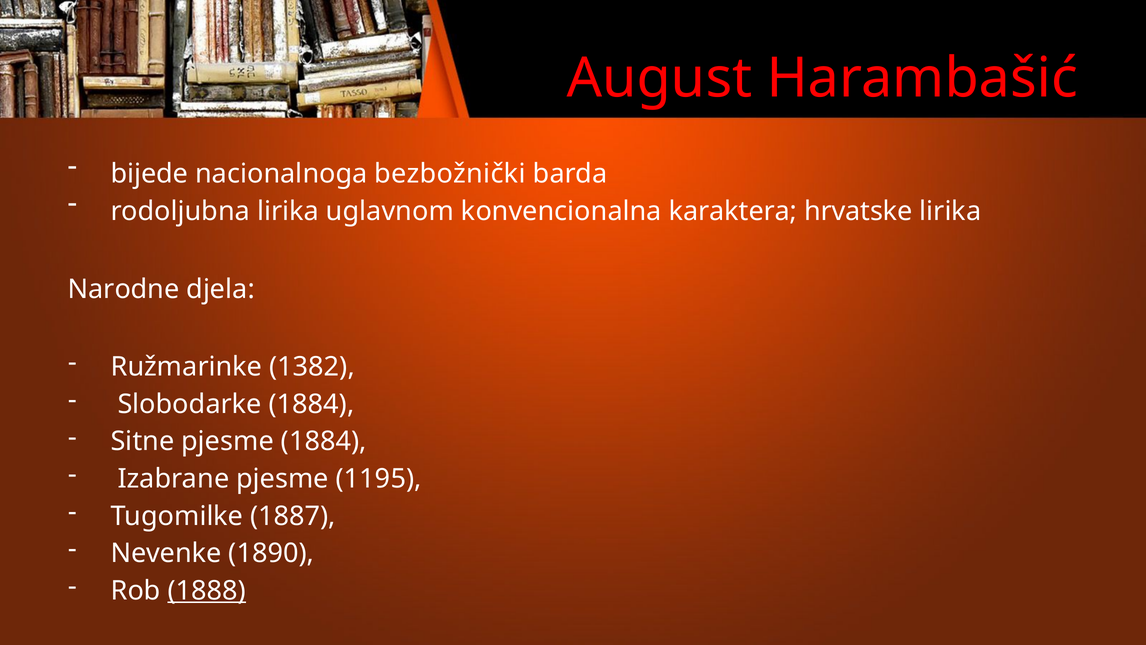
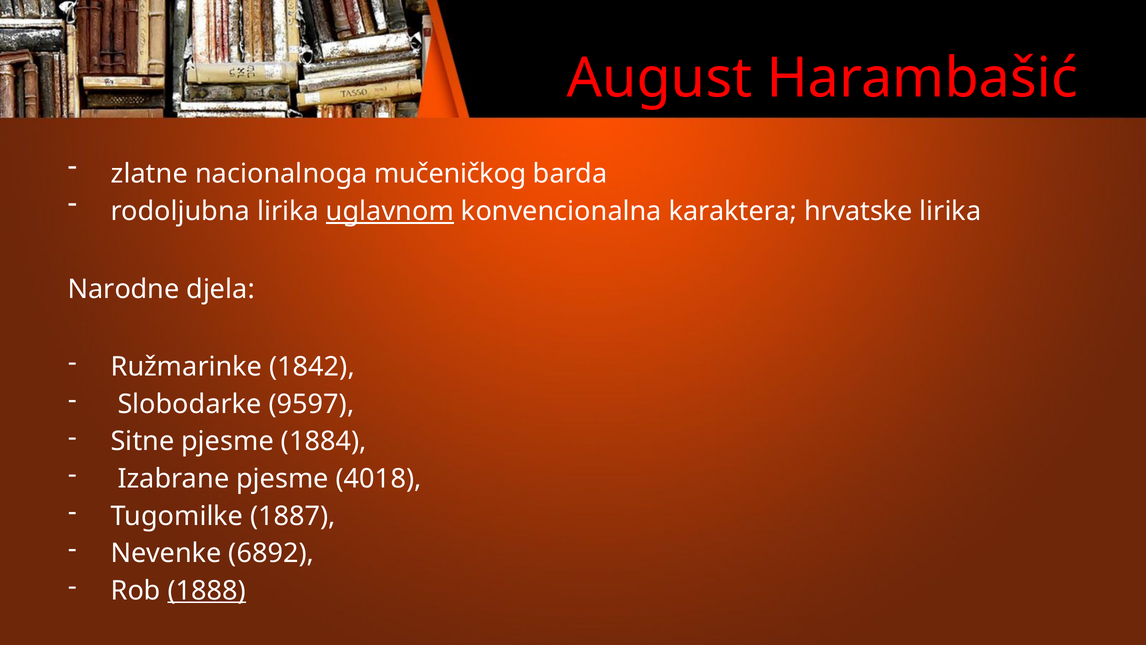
bijede: bijede -> zlatne (149, 174)
bezbožnički: bezbožnički -> mučeničkog (450, 174)
uglavnom underline: none -> present (390, 211)
1382: 1382 -> 1842 (312, 367)
Slobodarke 1884: 1884 -> 9597 (312, 404)
1195: 1195 -> 4018 (379, 479)
1890: 1890 -> 6892 (271, 553)
